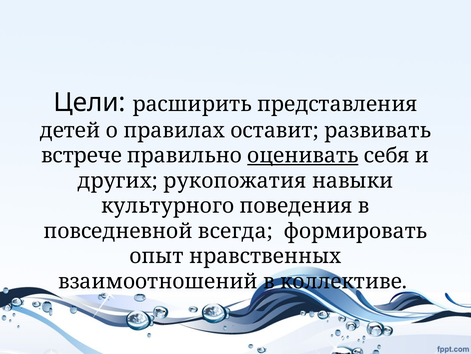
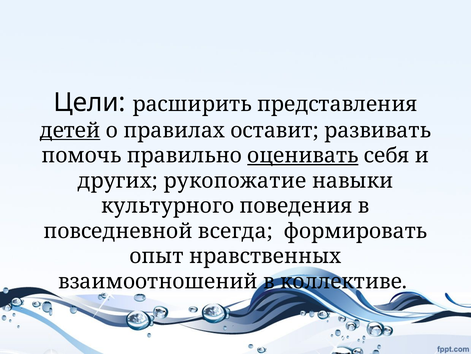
детей underline: none -> present (70, 130)
встрече: встрече -> помочь (81, 155)
рукопожатия: рукопожатия -> рукопожатие (235, 180)
